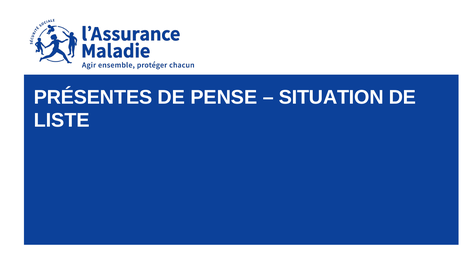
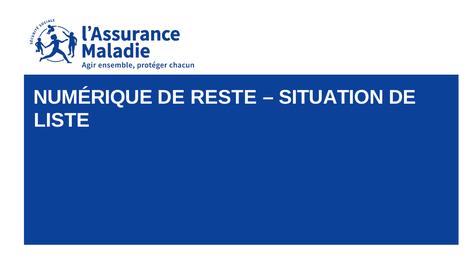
PRÉSENTES: PRÉSENTES -> NUMÉRIQUE (93, 97)
PENSE: PENSE -> RESTE (224, 97)
